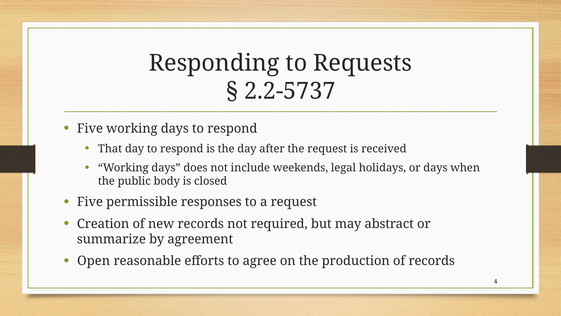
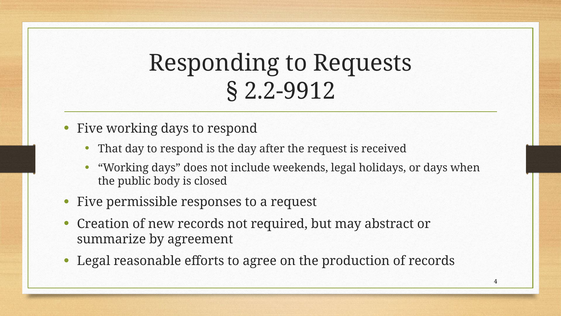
2.2-5737: 2.2-5737 -> 2.2-9912 (290, 91)
Open: Open -> Legal (94, 261)
